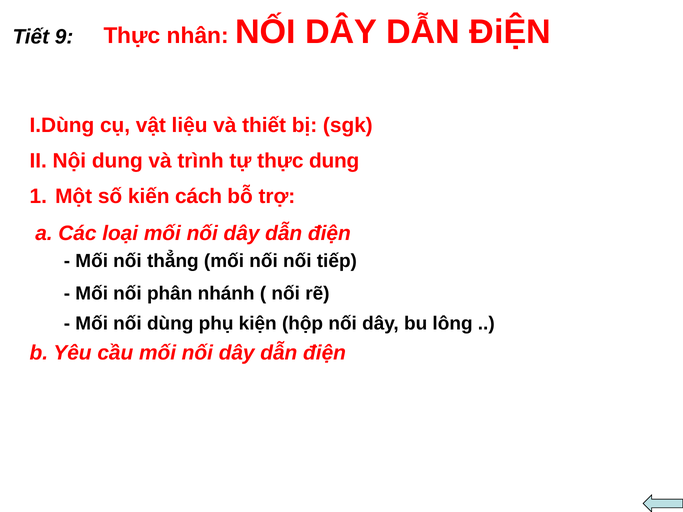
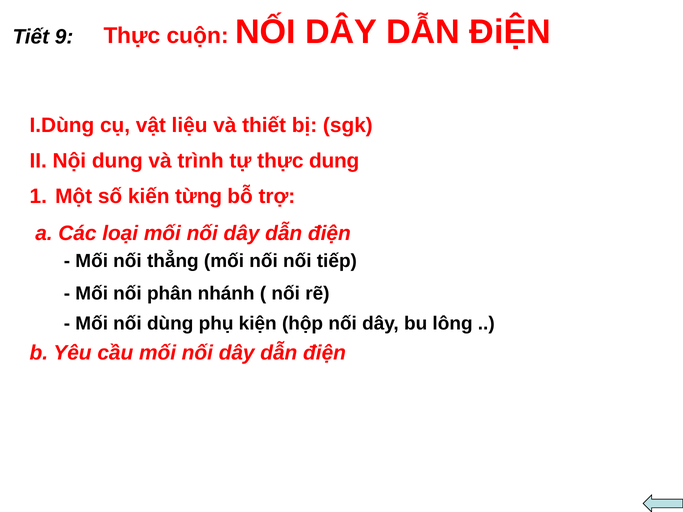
nhân: nhân -> cuộn (198, 36)
cách: cách -> từng (199, 196)
